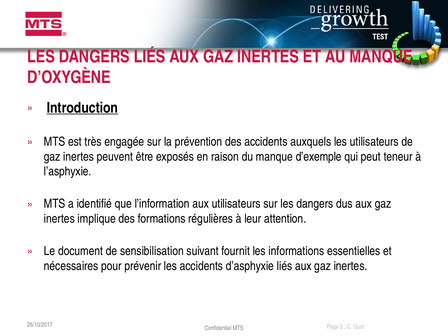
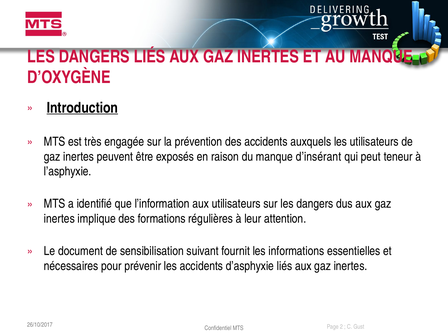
d’exemple: d’exemple -> d’insérant (319, 157)
